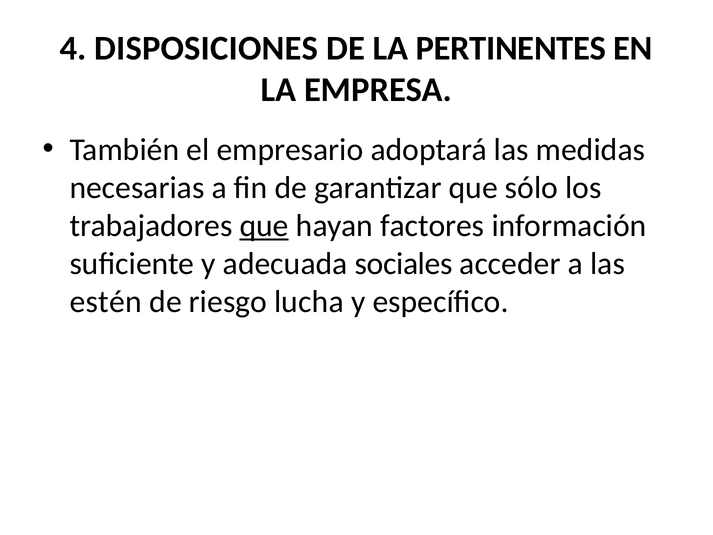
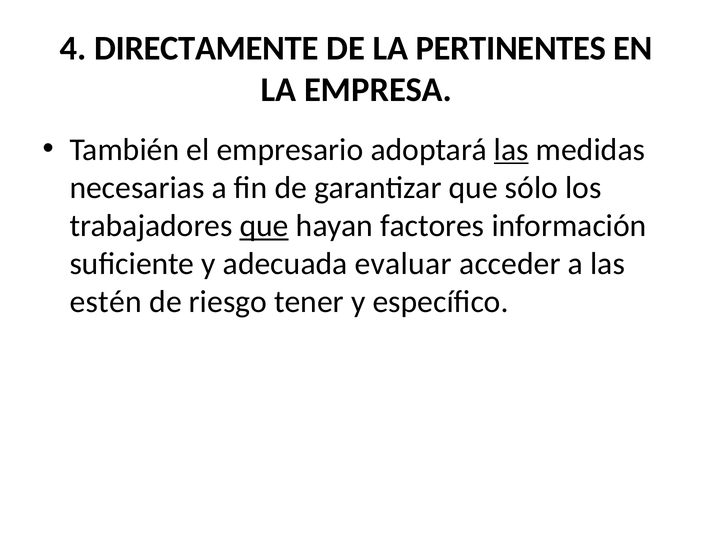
DISPOSICIONES: DISPOSICIONES -> DIRECTAMENTE (206, 48)
las underline: none -> present (511, 150)
sociales: sociales -> evaluar (403, 264)
lucha: lucha -> tener (309, 302)
